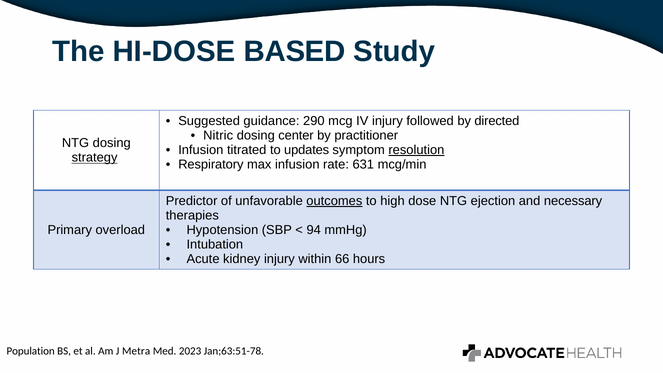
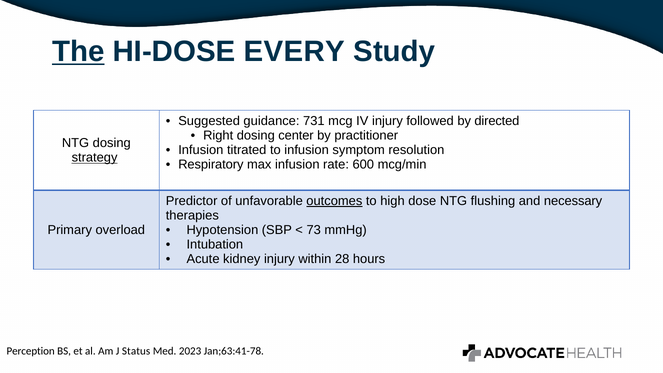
The underline: none -> present (78, 52)
BASED: BASED -> EVERY (294, 52)
290: 290 -> 731 (314, 121)
Nitric: Nitric -> Right (218, 135)
to updates: updates -> infusion (307, 150)
resolution underline: present -> none (416, 150)
631: 631 -> 600 (363, 164)
ejection: ejection -> flushing (493, 201)
94: 94 -> 73 (314, 230)
66: 66 -> 28 (342, 259)
Population: Population -> Perception (31, 351)
Metra: Metra -> Status (136, 351)
Jan;63:51-78: Jan;63:51-78 -> Jan;63:41-78 (234, 351)
